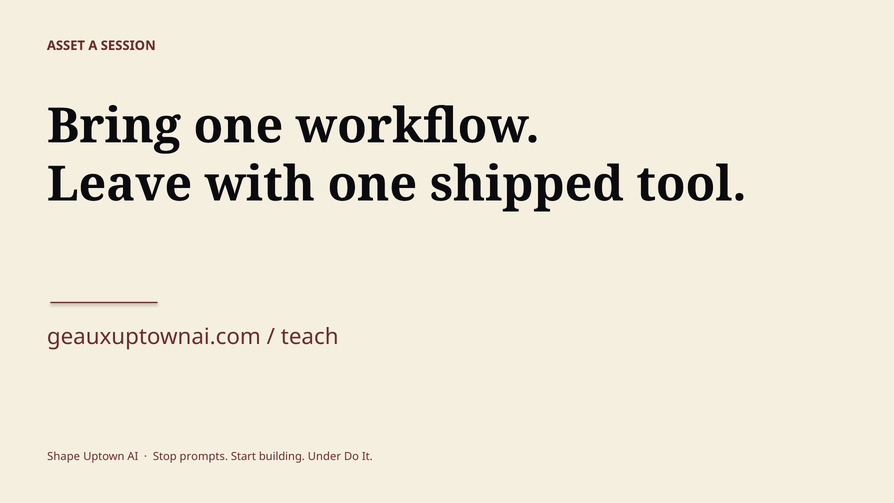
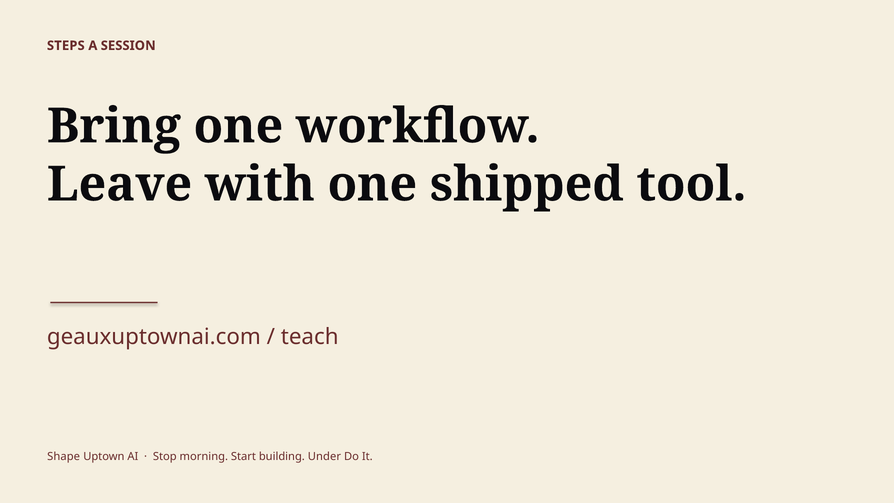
ASSET: ASSET -> STEPS (66, 46)
prompts: prompts -> morning (204, 457)
